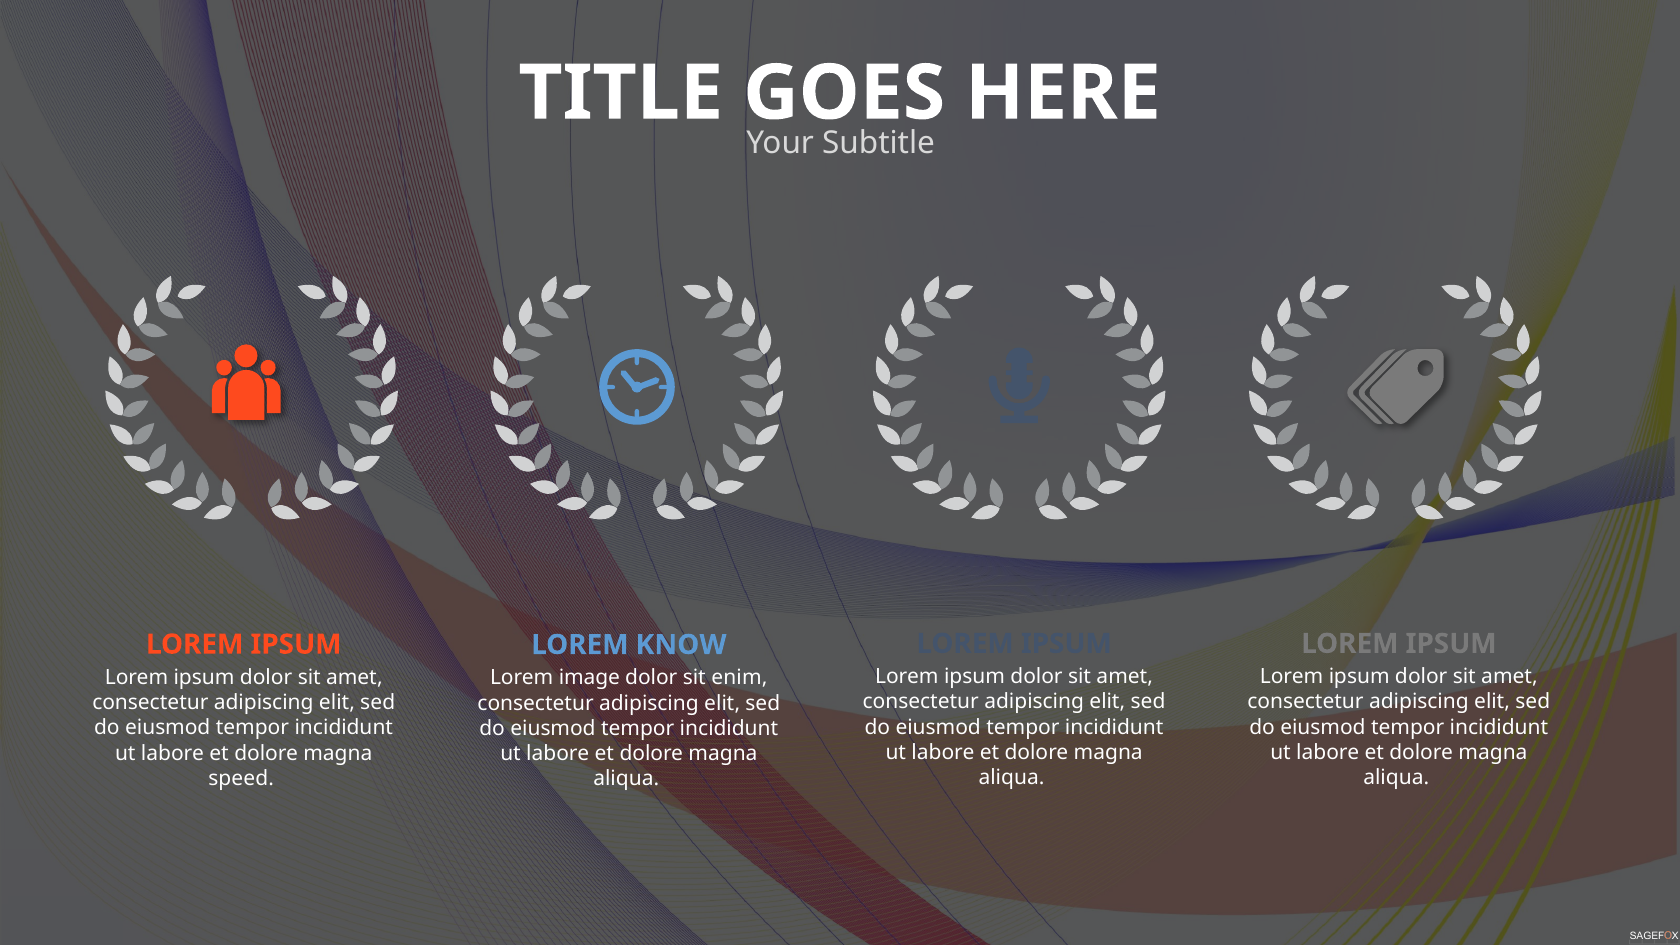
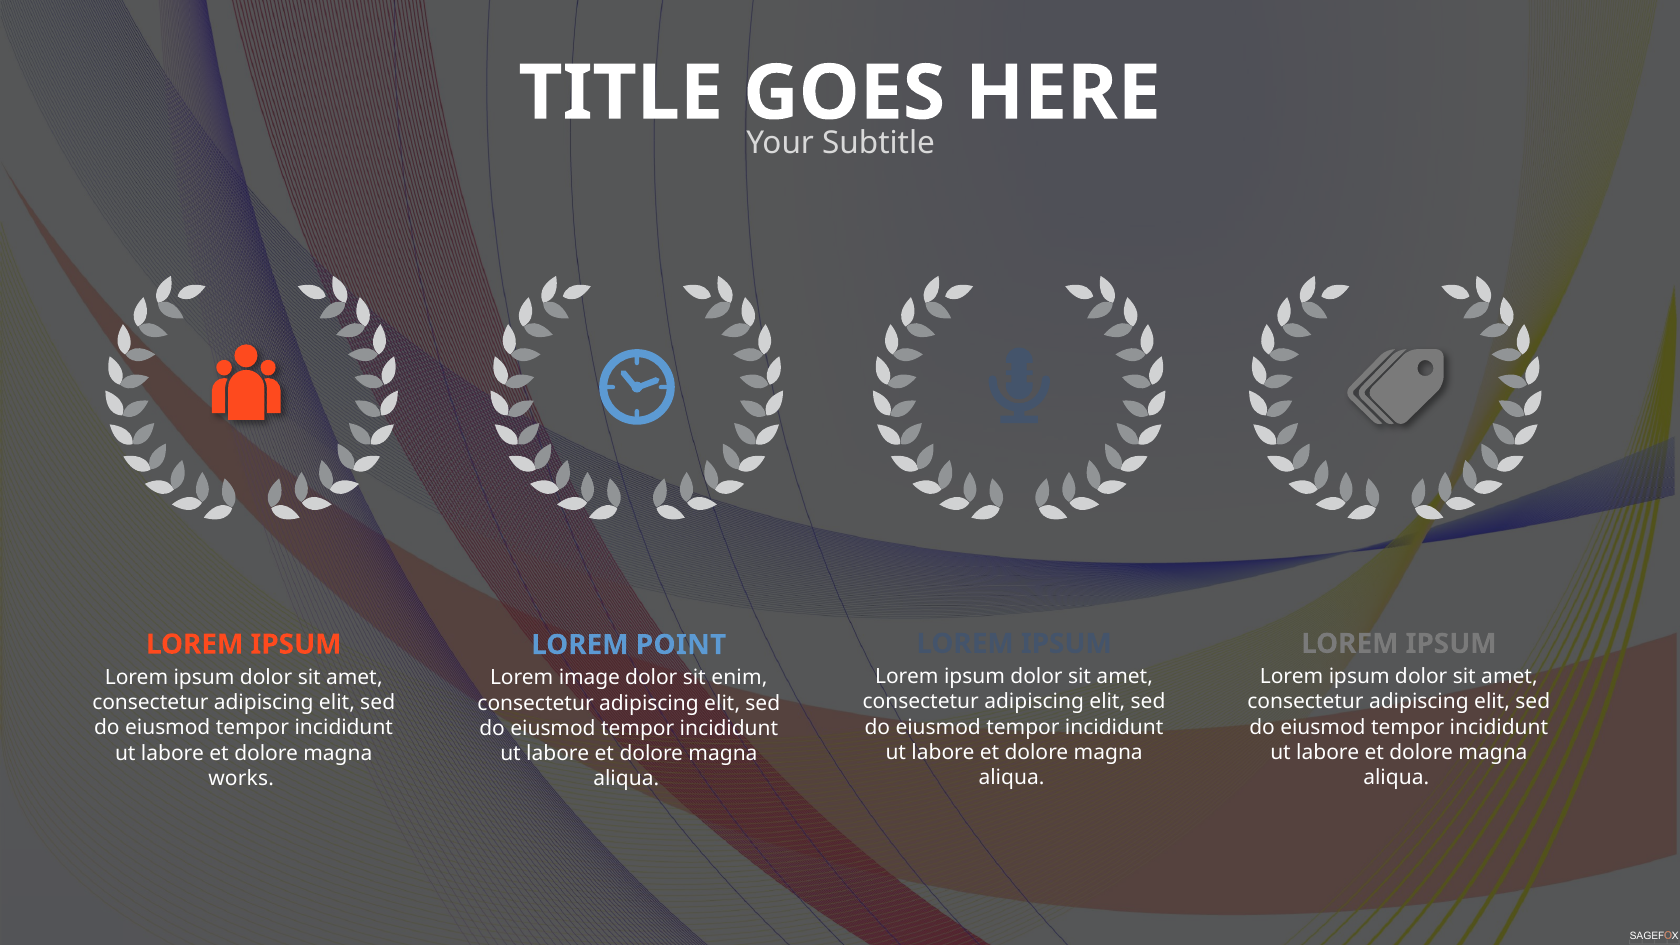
KNOW: KNOW -> POINT (681, 645)
speed: speed -> works (241, 778)
